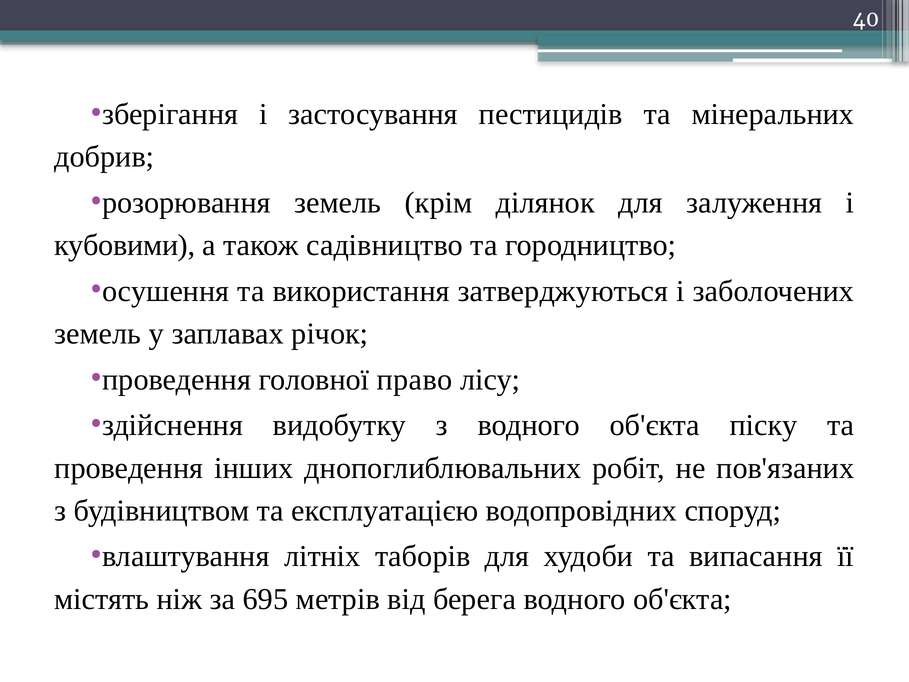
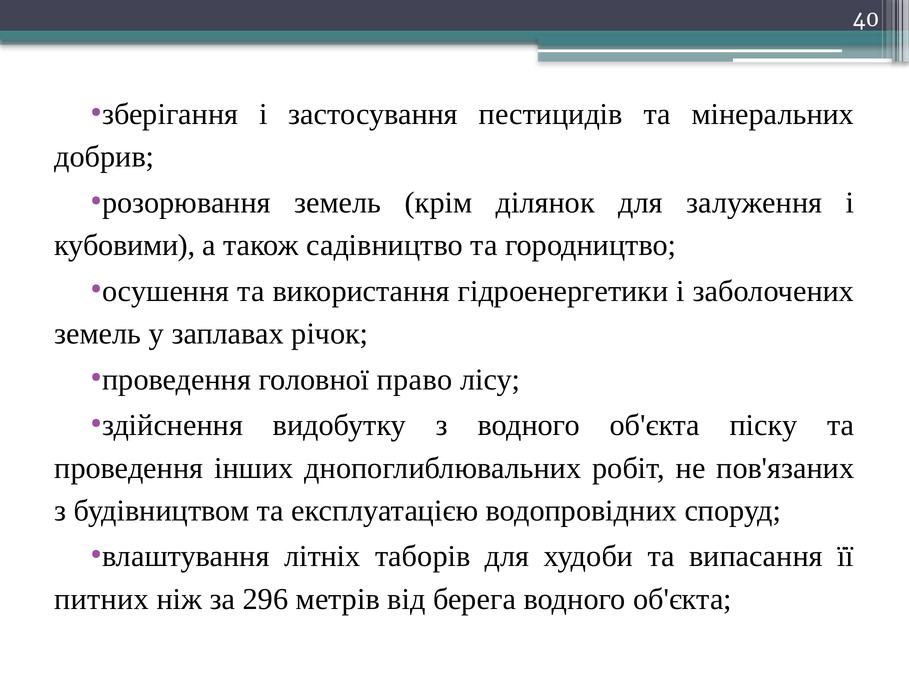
затверджуються: затверджуються -> гідроенергетики (563, 291)
містять: містять -> питних (102, 599)
695: 695 -> 296 (265, 599)
